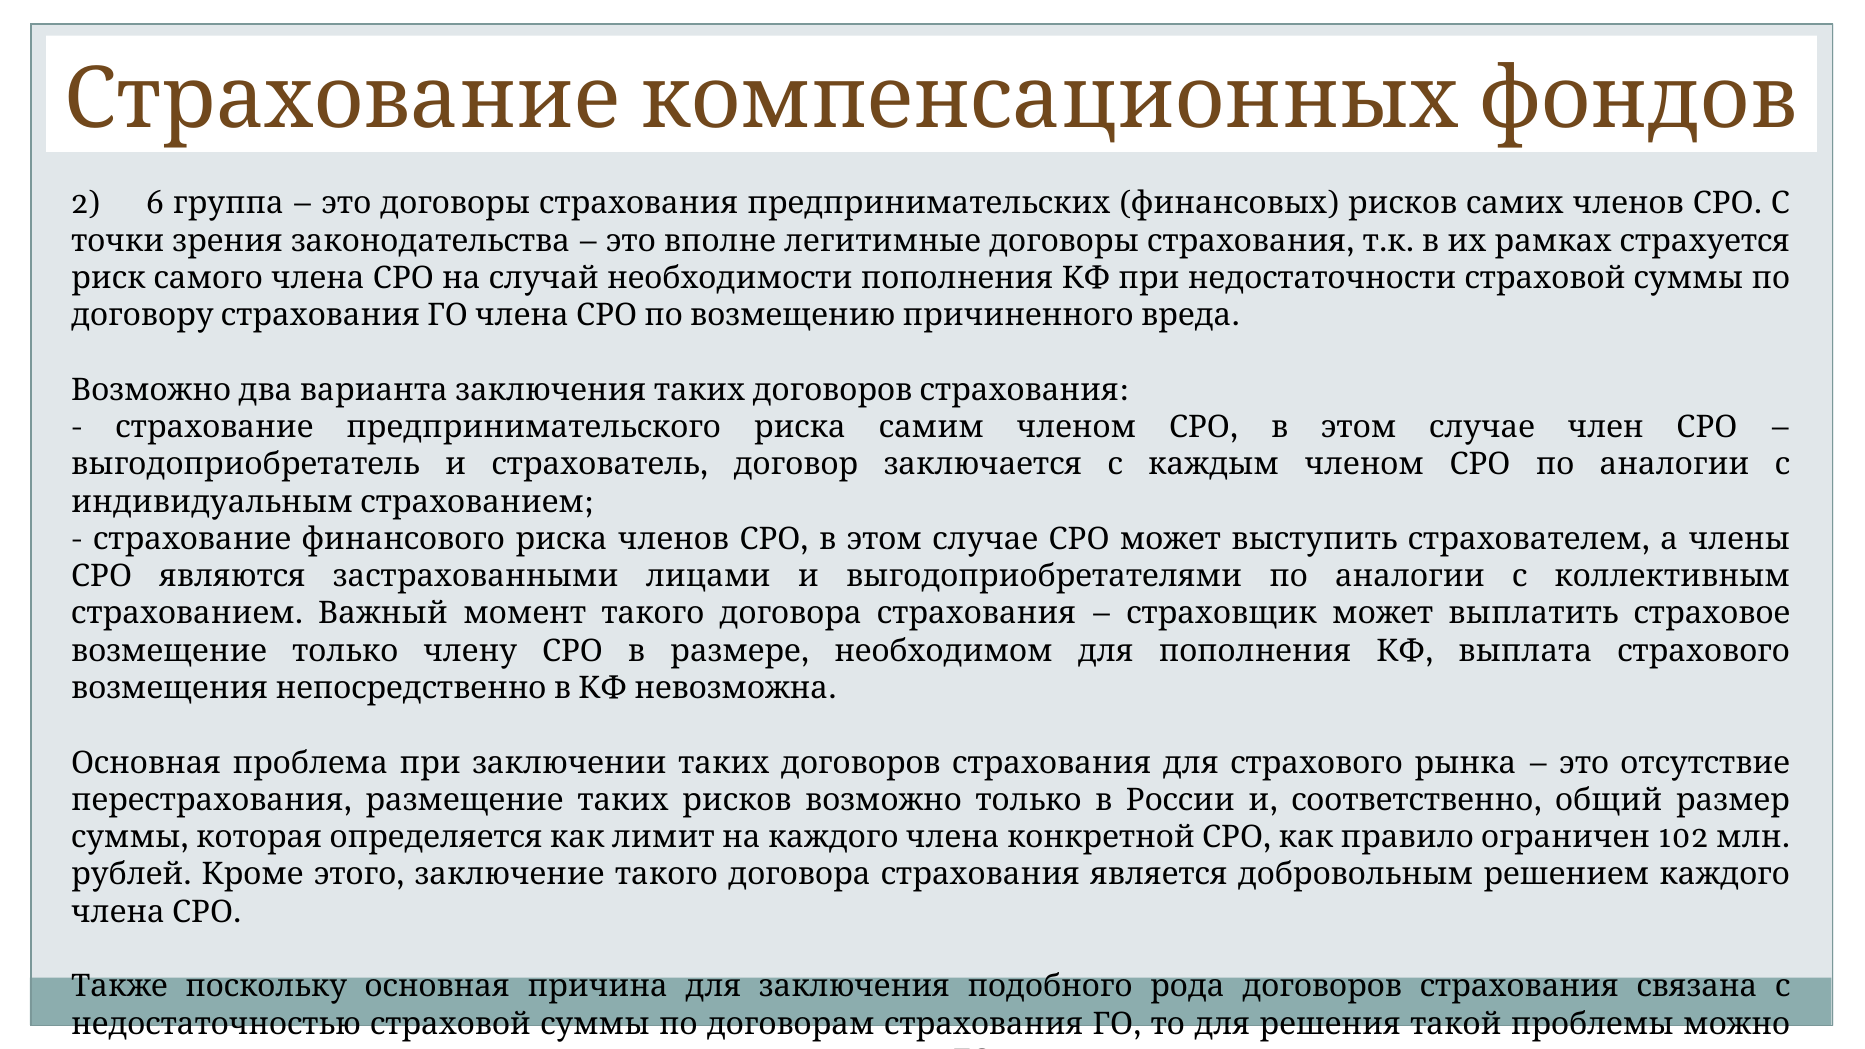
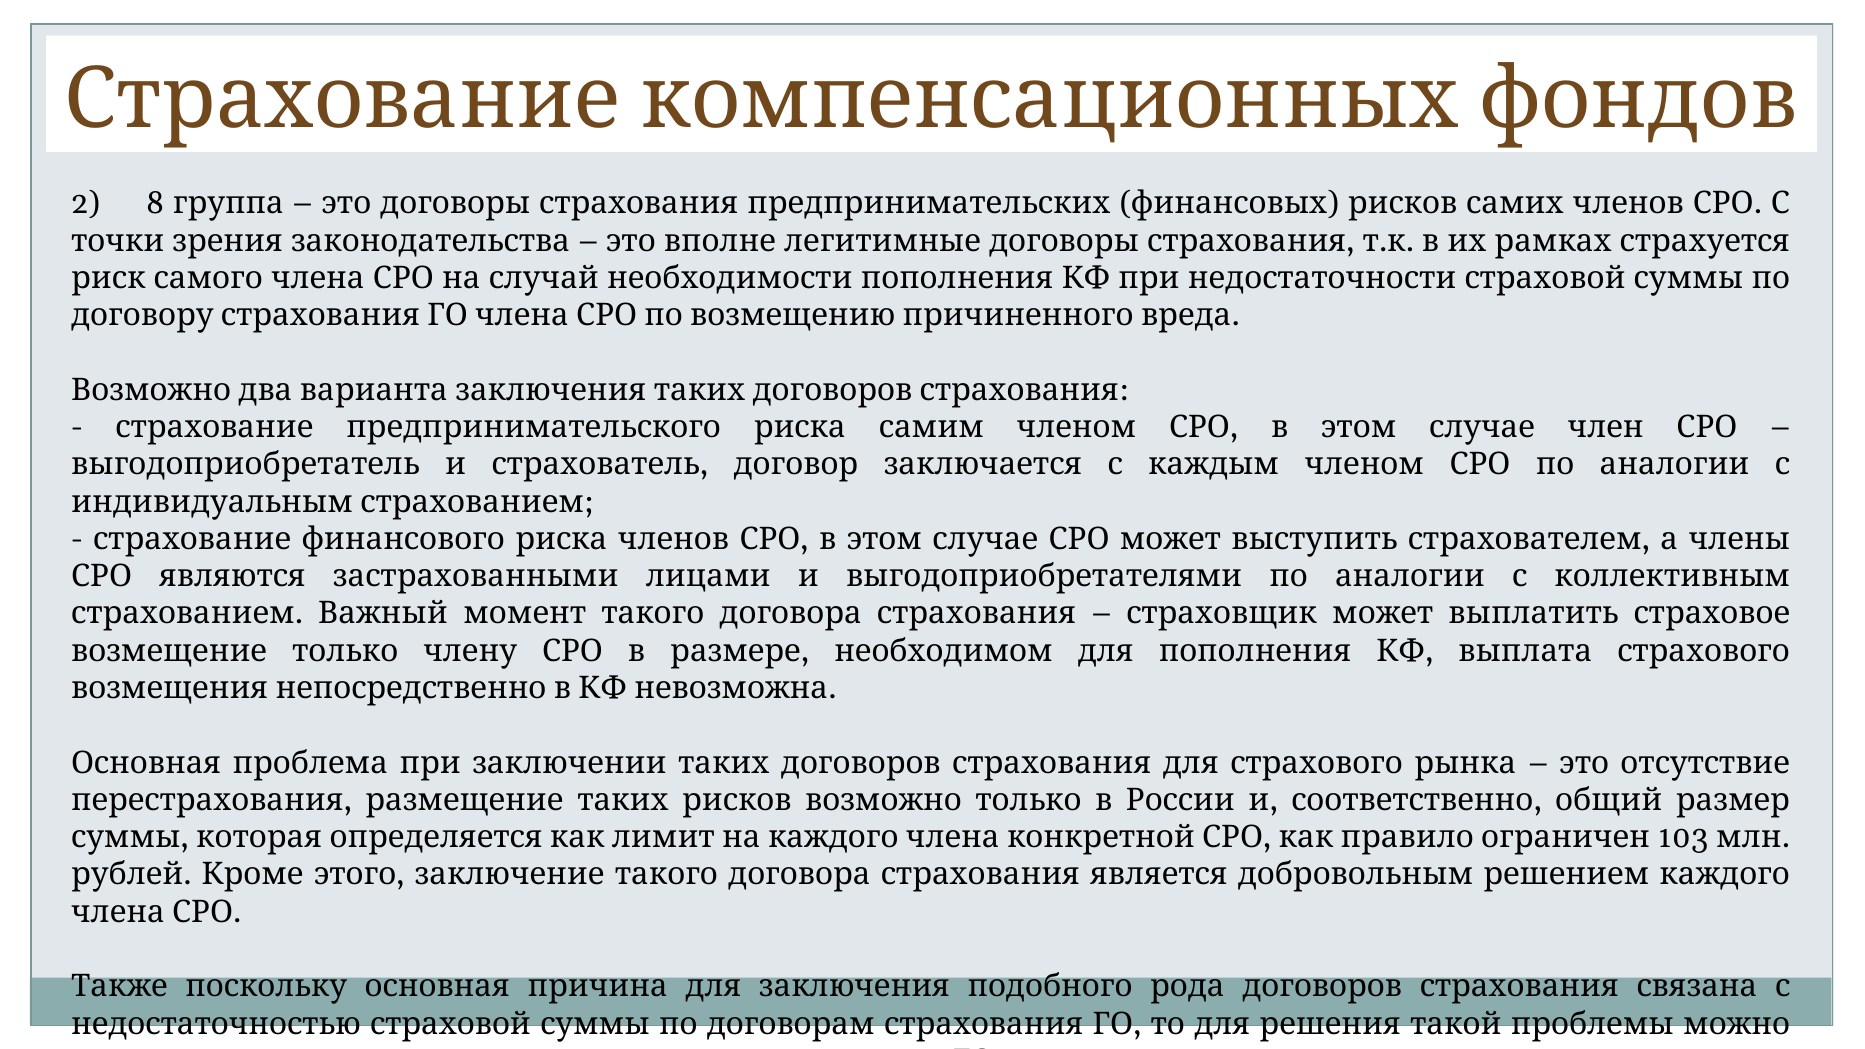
6: 6 -> 8 (155, 204)
102: 102 -> 103 (1683, 837)
